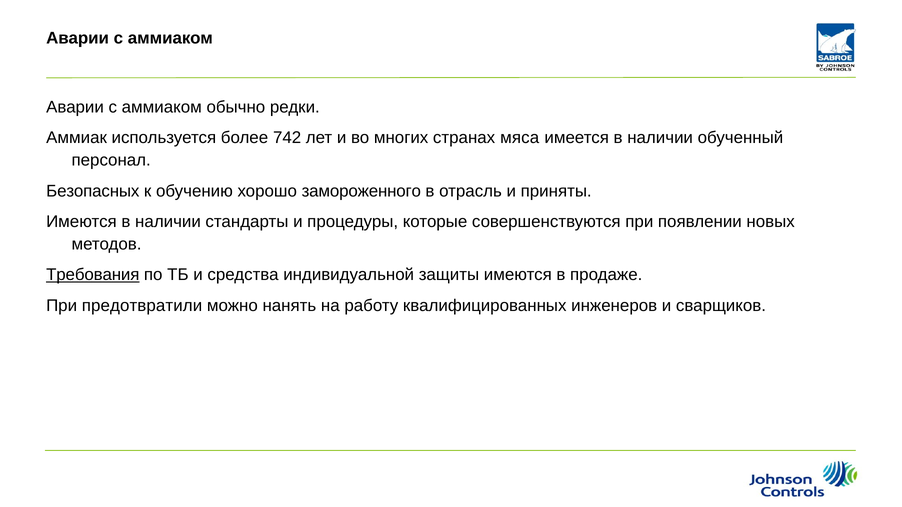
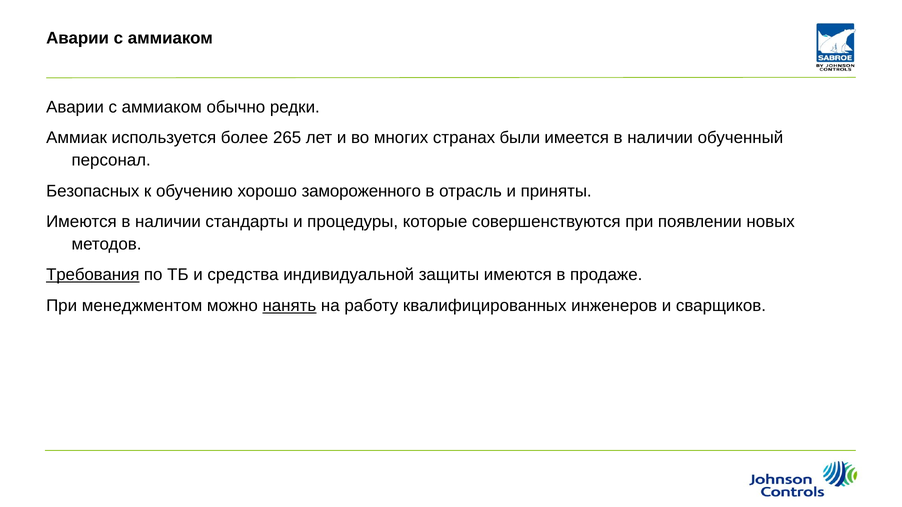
742: 742 -> 265 (287, 138)
мяса: мяса -> были (520, 138)
предотвратили: предотвратили -> менеджментом (142, 306)
нанять underline: none -> present (289, 306)
